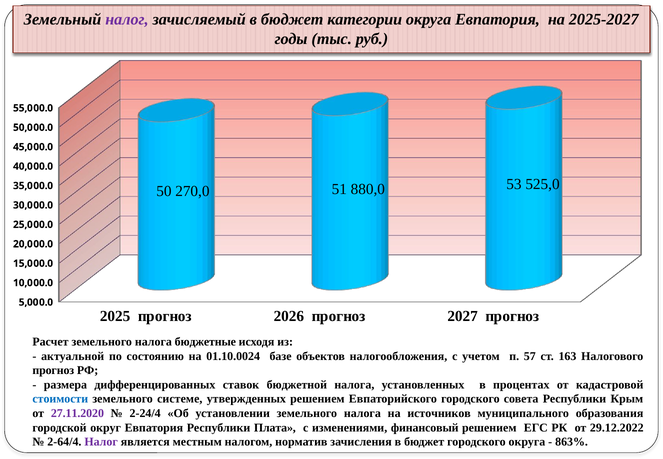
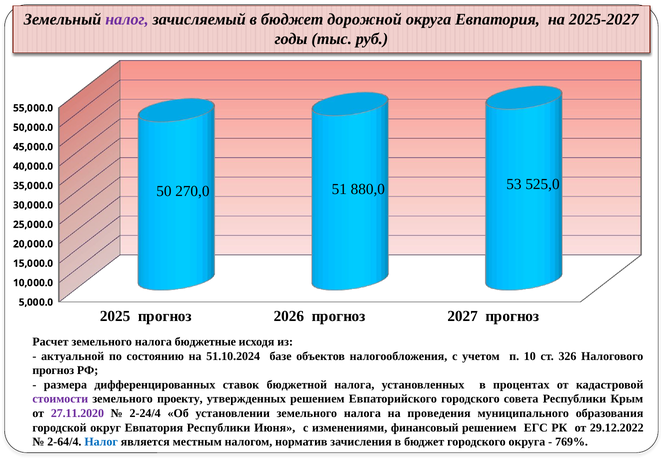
категории: категории -> дорожной (365, 19)
01.10.0024: 01.10.0024 -> 51.10.2024 (233, 356)
57: 57 -> 10 (530, 356)
163: 163 -> 326 (567, 356)
стоимости colour: blue -> purple (60, 399)
системе: системе -> проекту (180, 399)
источников: источников -> проведения (439, 413)
Плата: Плата -> Июня (275, 428)
Налог colour: purple -> blue (101, 442)
863%: 863% -> 769% (572, 442)
